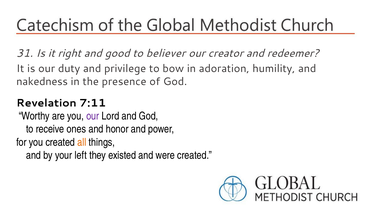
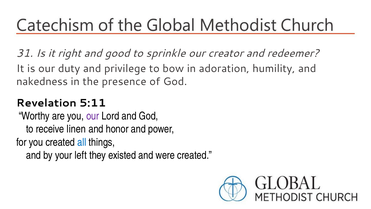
believer: believer -> sprinkle (166, 53)
7:11: 7:11 -> 5:11 (93, 103)
ones: ones -> linen (76, 129)
all colour: orange -> blue (82, 142)
